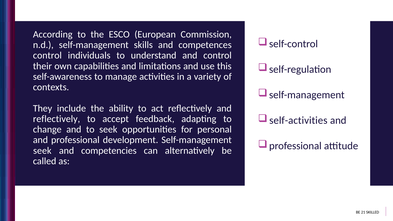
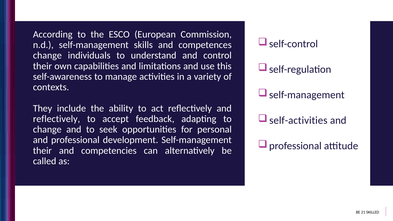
control: control -> change (47, 56)
seek: seek -> their (42, 151)
